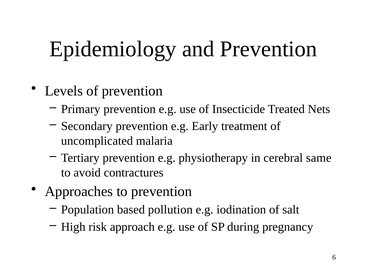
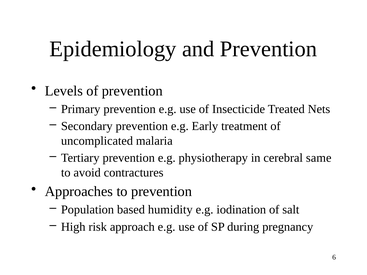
pollution: pollution -> humidity (170, 210)
